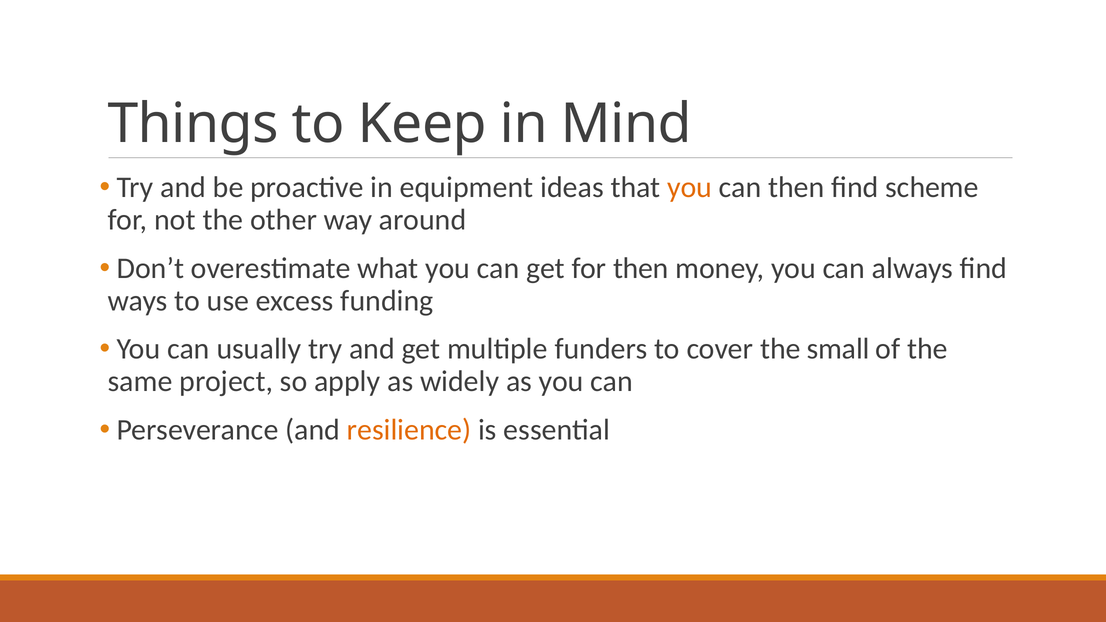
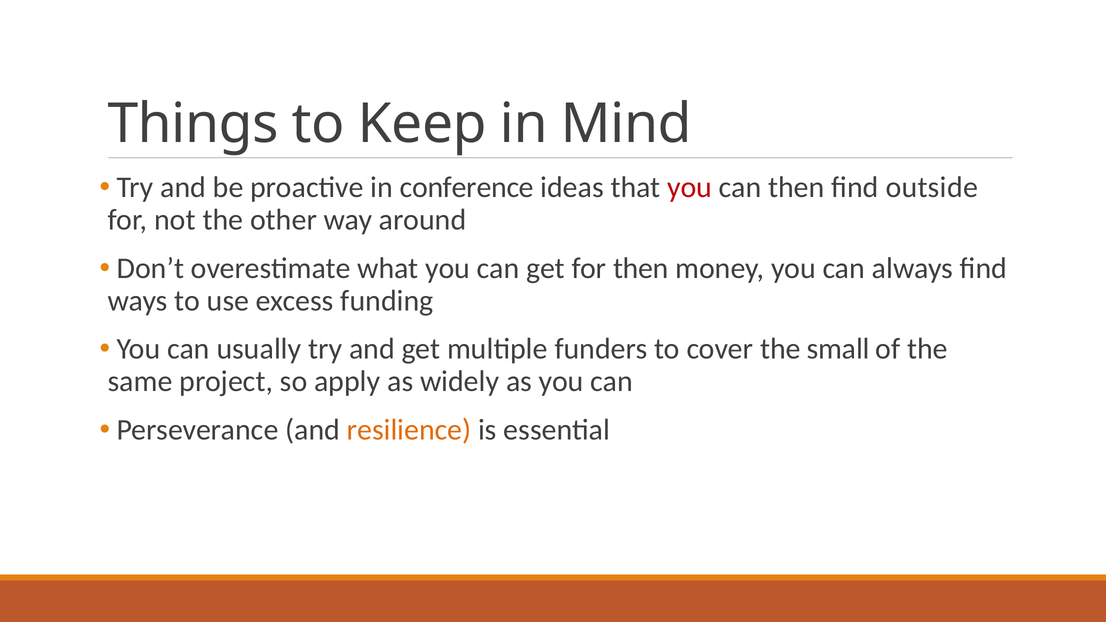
equipment: equipment -> conference (467, 188)
you colour: orange -> red (690, 188)
scheme: scheme -> outside (932, 188)
